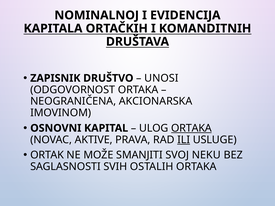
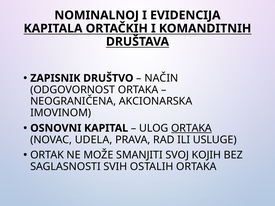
UNOSI: UNOSI -> NAČIN (161, 78)
AKTIVE: AKTIVE -> UDELA (94, 140)
ILI underline: present -> none (184, 140)
NEKU: NEKU -> KOJIH (206, 155)
